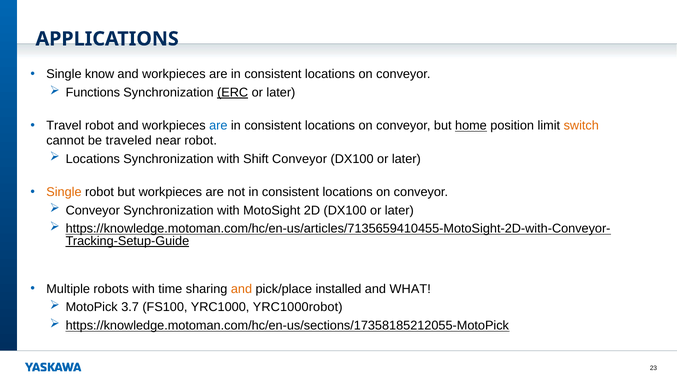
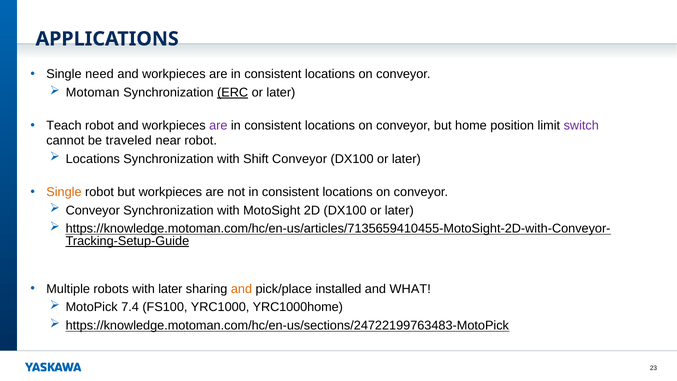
know: know -> need (99, 74)
Functions: Functions -> Motoman (93, 92)
Travel: Travel -> Teach (64, 126)
are colour: blue -> purple (218, 126)
home underline: present -> none (471, 126)
switch colour: orange -> purple (581, 126)
with time: time -> later (170, 289)
3.7: 3.7 -> 7.4 (130, 307)
YRC1000robot: YRC1000robot -> YRC1000home (298, 307)
https://knowledge.motoman.com/hc/en-us/sections/17358185212055-MotoPick: https://knowledge.motoman.com/hc/en-us/sections/17358185212055-MotoPick -> https://knowledge.motoman.com/hc/en-us/sections/24722199763483-MotoPick (287, 325)
